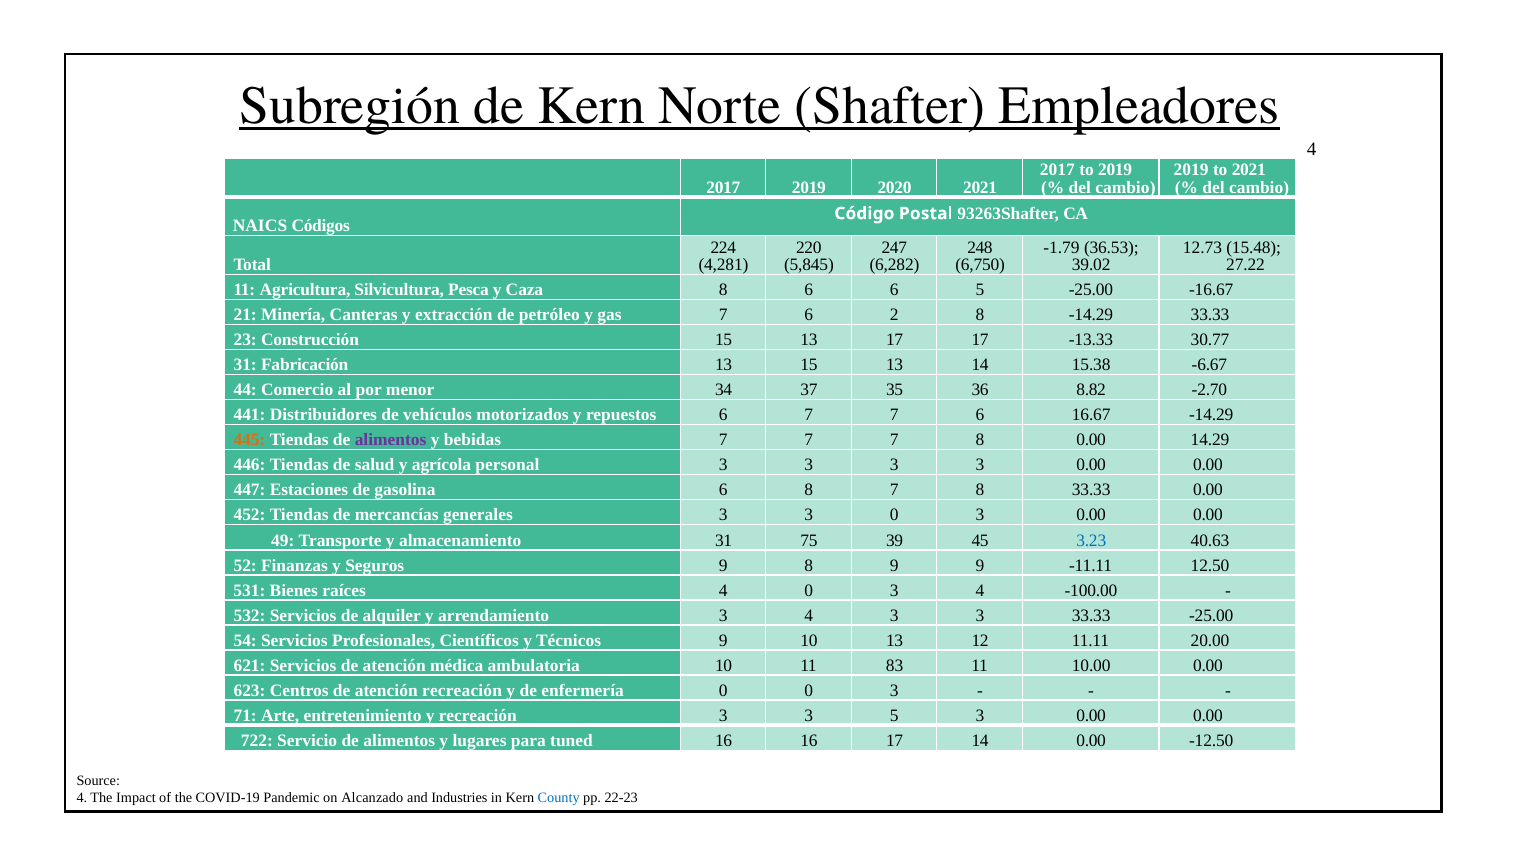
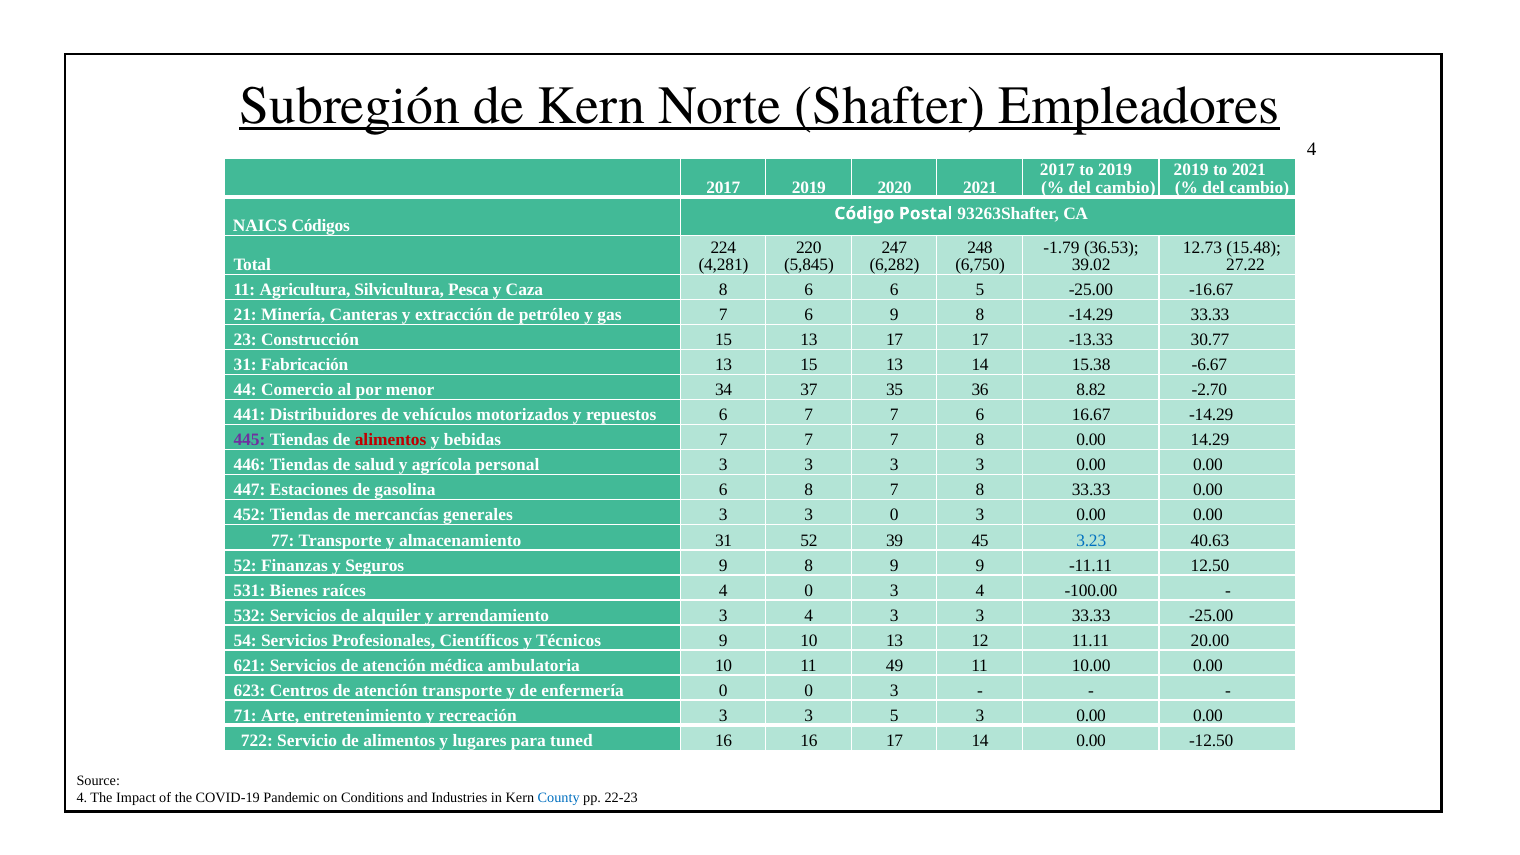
6 2: 2 -> 9 (894, 315)
445 colour: orange -> purple (250, 440)
alimentos colour: purple -> red (391, 440)
49: 49 -> 77 (283, 540)
31 75: 75 -> 52 (809, 540)
83: 83 -> 49 (895, 666)
atención recreación: recreación -> transporte (462, 691)
Alcanzado: Alcanzado -> Conditions (372, 798)
